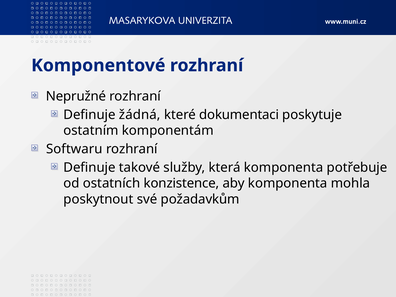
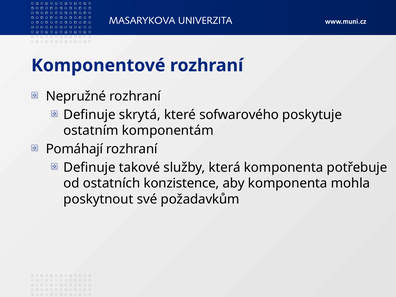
žádná: žádná -> skrytá (140, 115)
dokumentaci: dokumentaci -> sofwarového (239, 115)
Softwaru: Softwaru -> Pomáhají (74, 149)
